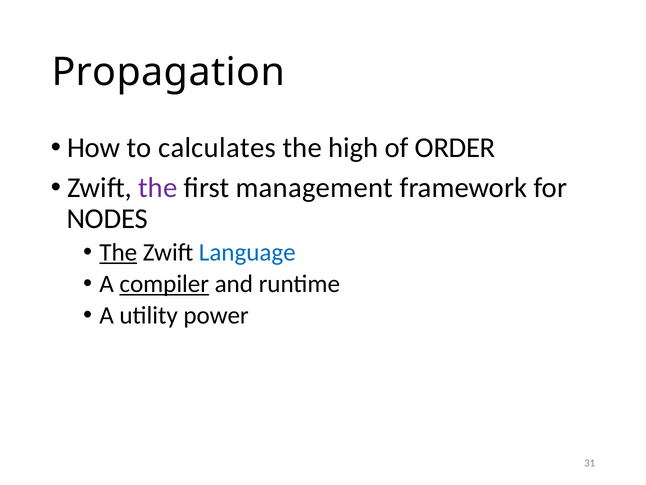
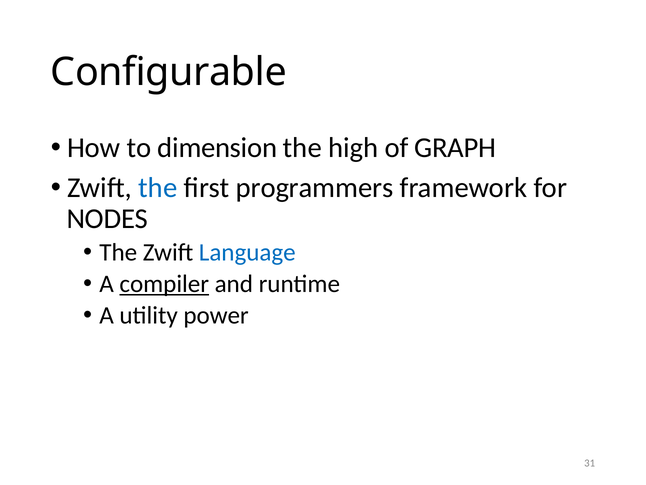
Propagation: Propagation -> Configurable (169, 72)
calculates: calculates -> dimension (217, 148)
ORDER: ORDER -> GRAPH (455, 148)
the colour: purple -> blue (158, 188)
management: management -> programmers (314, 188)
The underline: present -> none (118, 252)
